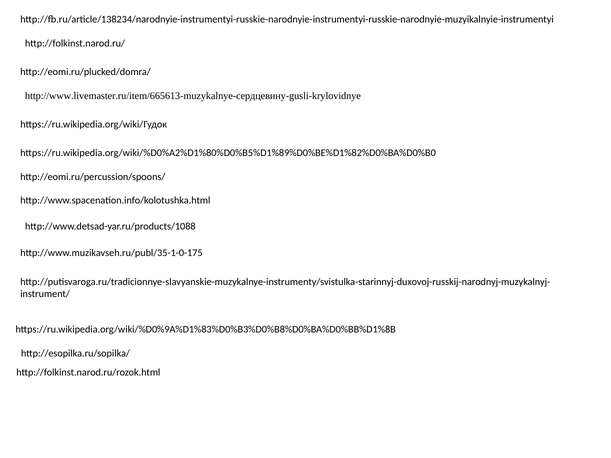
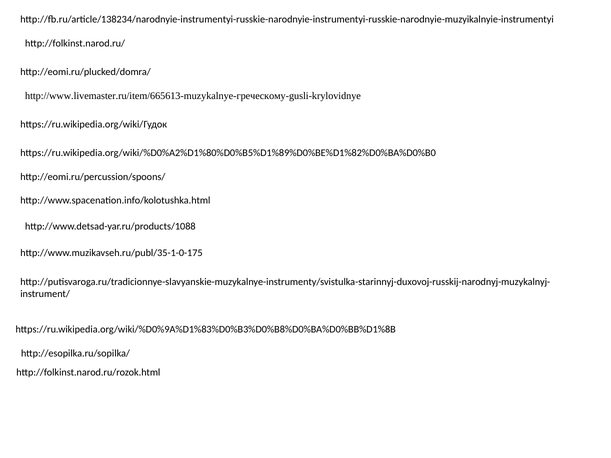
http://www.livemaster.ru/item/665613-muzykalnye-сердцевину-gusli-krylovidnye: http://www.livemaster.ru/item/665613-muzykalnye-сердцевину-gusli-krylovidnye -> http://www.livemaster.ru/item/665613-muzykalnye-греческому-gusli-krylovidnye (193, 96)
